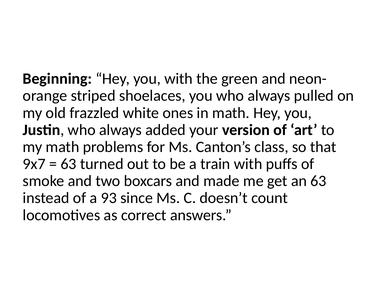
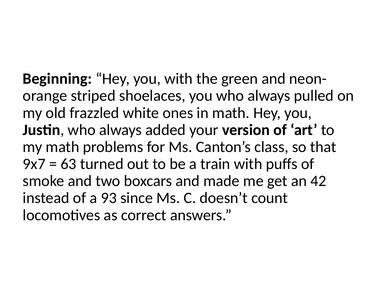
an 63: 63 -> 42 (318, 181)
